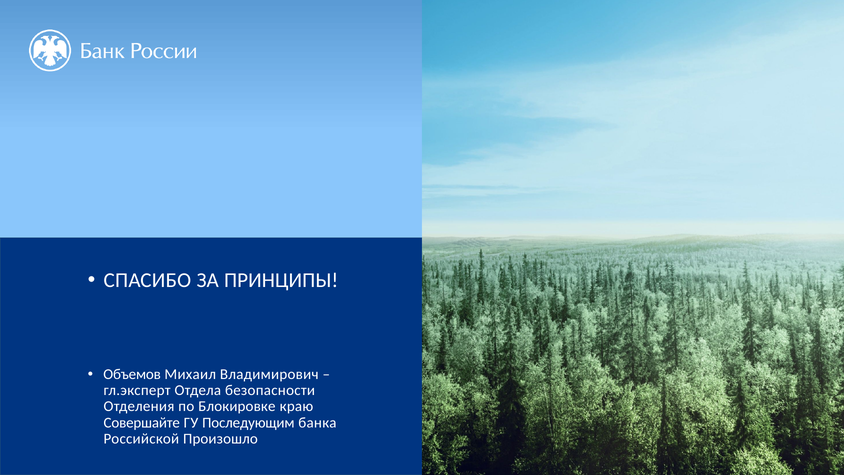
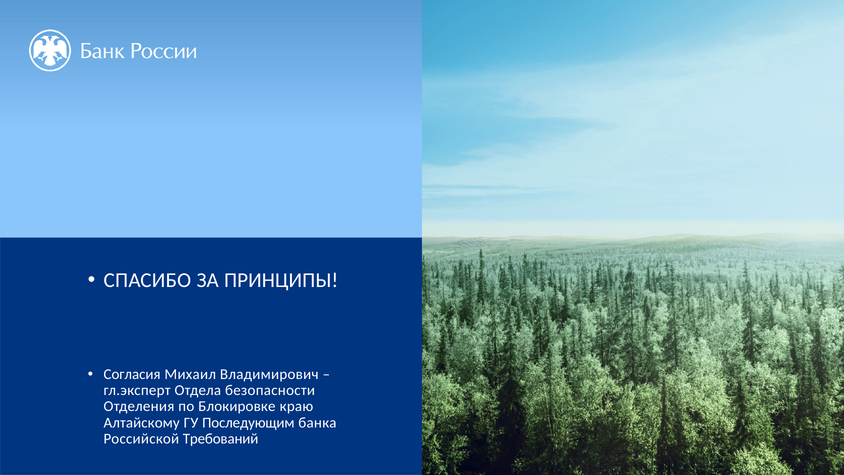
Объемов: Объемов -> Согласия (132, 374)
Совершайте: Совершайте -> Алтайскому (142, 422)
Произошло: Произошло -> Требований (221, 439)
